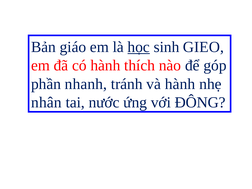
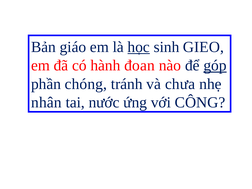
thích: thích -> đoan (140, 65)
góp underline: none -> present (215, 65)
nhanh: nhanh -> chóng (86, 84)
và hành: hành -> chưa (180, 84)
ĐÔNG: ĐÔNG -> CÔNG (200, 102)
